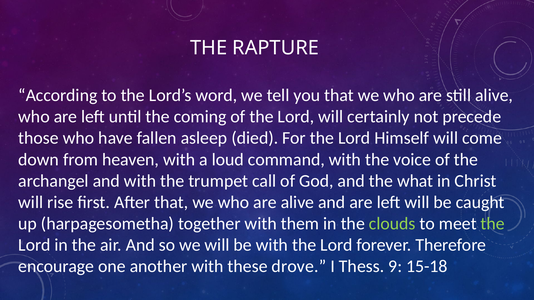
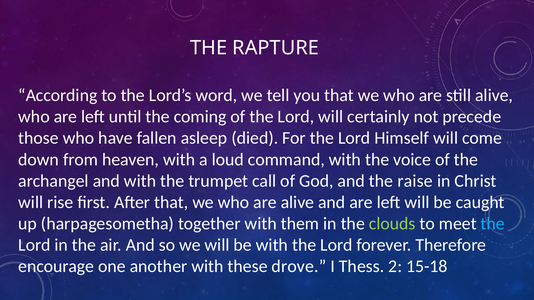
what: what -> raise (415, 181)
the colour: light green -> light blue (493, 224)
9: 9 -> 2 (395, 267)
